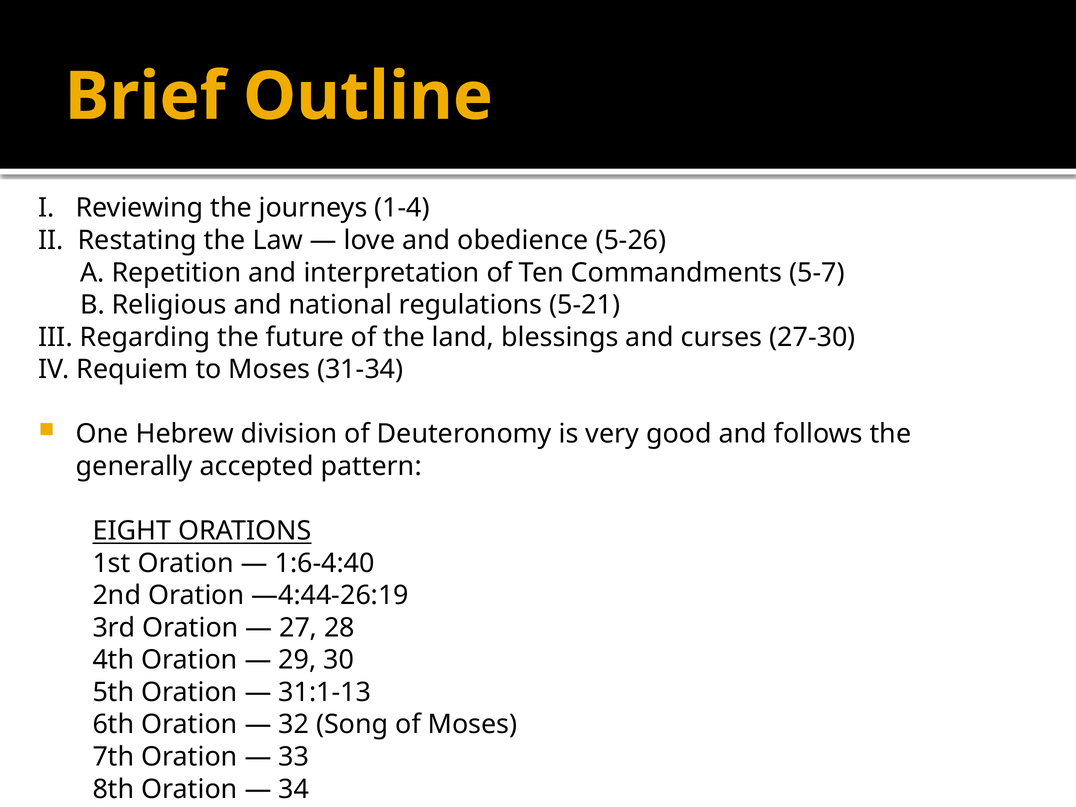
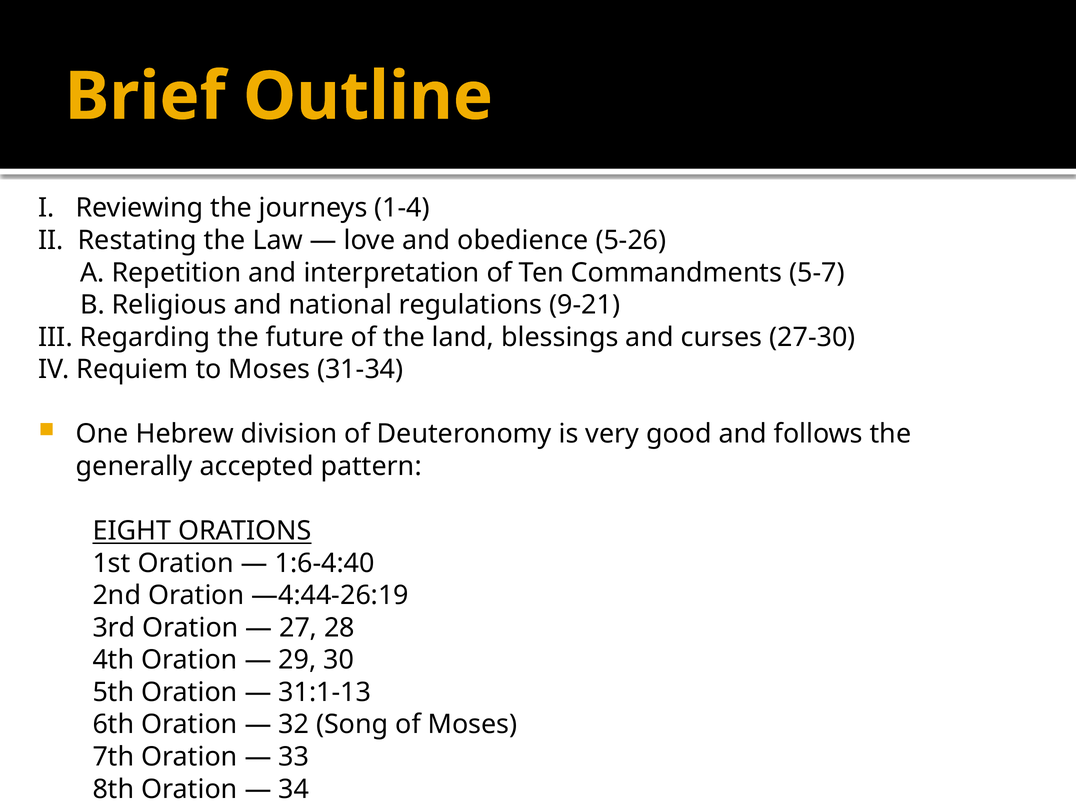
5-21: 5-21 -> 9-21 (585, 305)
